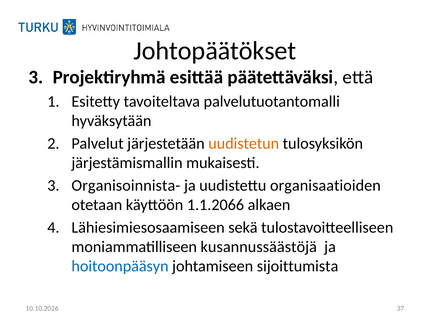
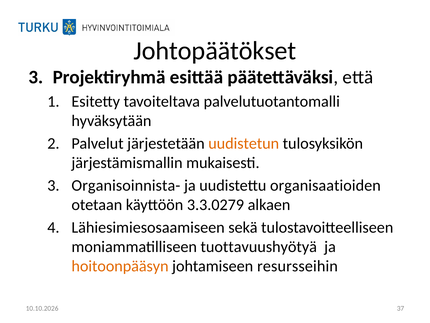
1.1.2066: 1.1.2066 -> 3.3.0279 (215, 205)
kusannussäästöjä: kusannussäästöjä -> tuottavuushyötyä (259, 247)
hoitoonpääsyn colour: blue -> orange (120, 266)
sijoittumista: sijoittumista -> resursseihin (298, 266)
